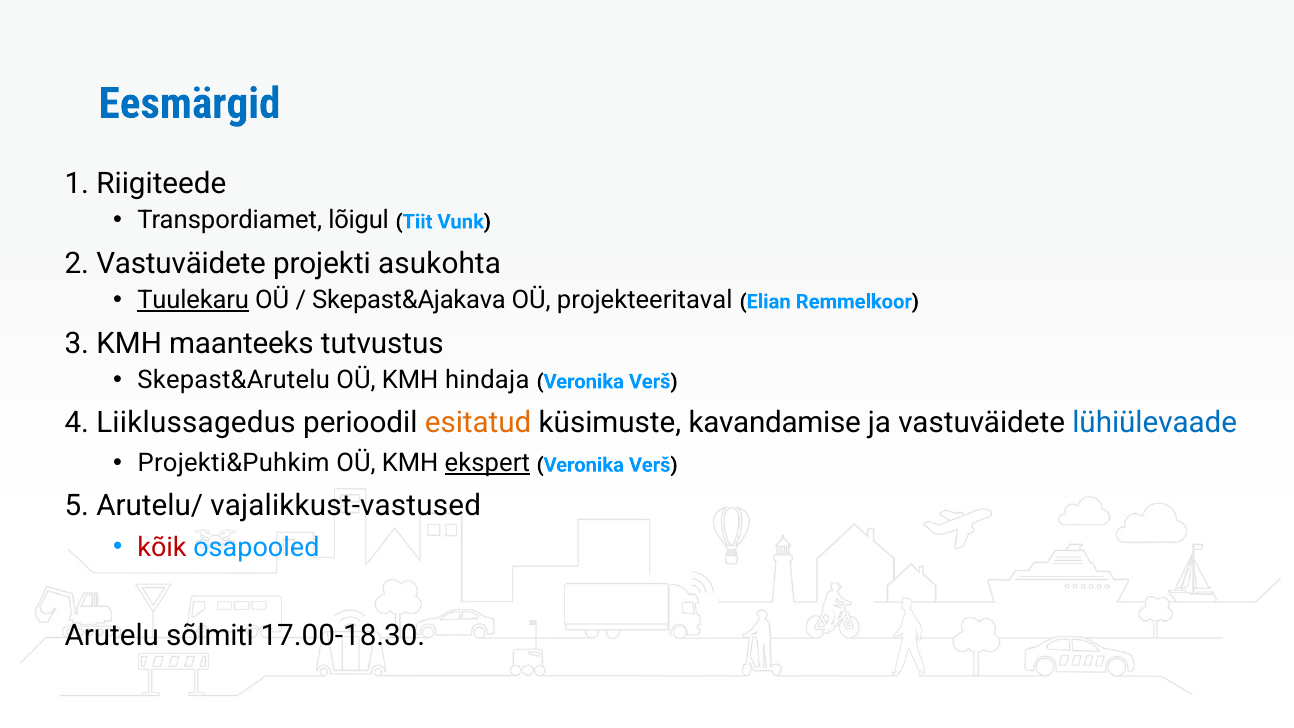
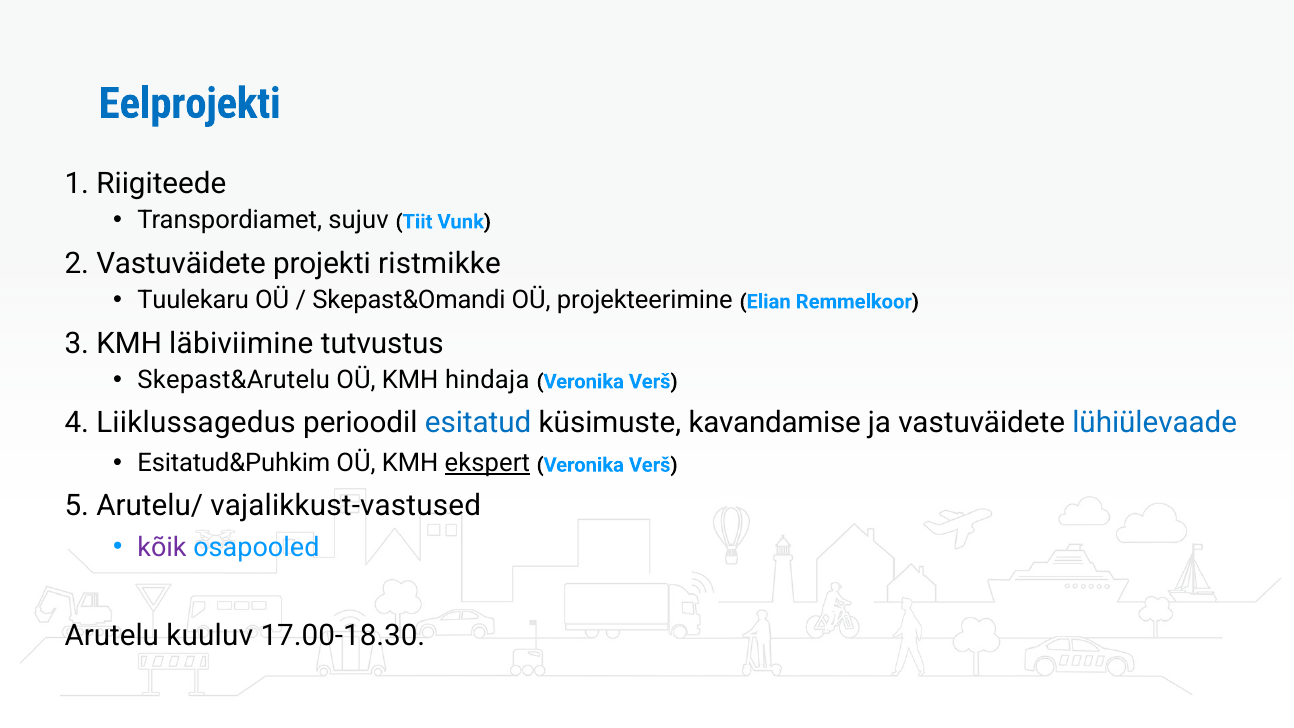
Eesmärgid: Eesmärgid -> Eelprojekti (190, 104)
lõigul: lõigul -> sujuv (359, 220)
asukohta: asukohta -> ristmikke (440, 263)
Tuulekaru underline: present -> none (193, 300)
Skepast&Ajakava: Skepast&Ajakava -> Skepast&Omandi (409, 300)
projekteeritaval: projekteeritaval -> projekteerimine (645, 300)
maanteeks: maanteeks -> läbiviimine (241, 343)
esitatud colour: orange -> blue (478, 423)
Projekti&Puhkim: Projekti&Puhkim -> Esitatud&Puhkim (234, 463)
kõik colour: red -> purple (162, 547)
sõlmiti: sõlmiti -> kuuluv (210, 636)
